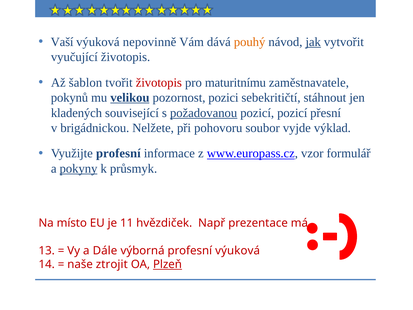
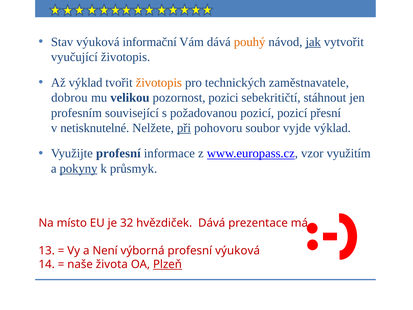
Vaší: Vaší -> Stav (62, 42)
nepovinně: nepovinně -> informační (150, 42)
Až šablon: šablon -> výklad (86, 82)
životopis colour: red -> orange (159, 82)
maturitnímu: maturitnímu -> technických (235, 82)
pokynů: pokynů -> dobrou (69, 98)
velikou underline: present -> none (130, 98)
kladených: kladených -> profesním (76, 113)
požadovanou underline: present -> none (204, 113)
brigádnickou: brigádnickou -> netisknutelné (95, 128)
při underline: none -> present (184, 128)
formulář: formulář -> využitím (349, 153)
11: 11 -> 32 (127, 223)
hvězdiček Např: Např -> Dává (212, 223)
Dále: Dále -> Není (105, 251)
ztrojit: ztrojit -> života (112, 264)
